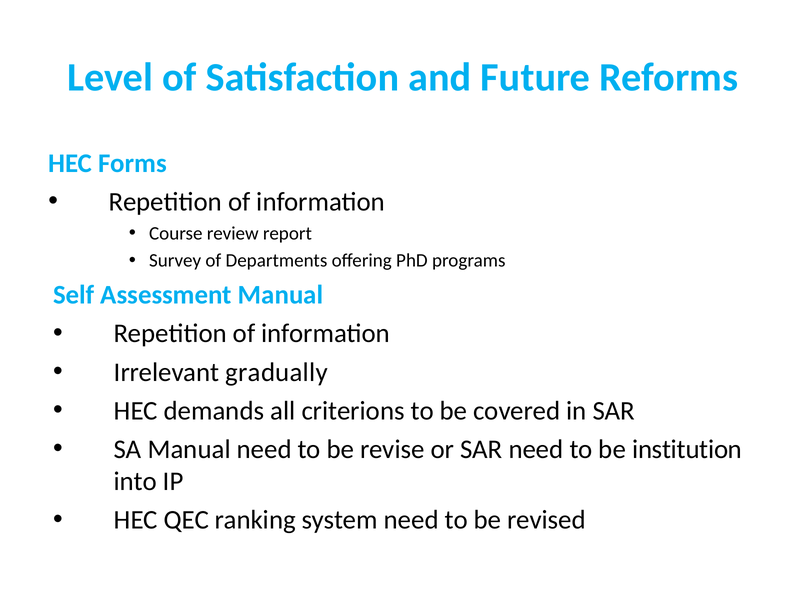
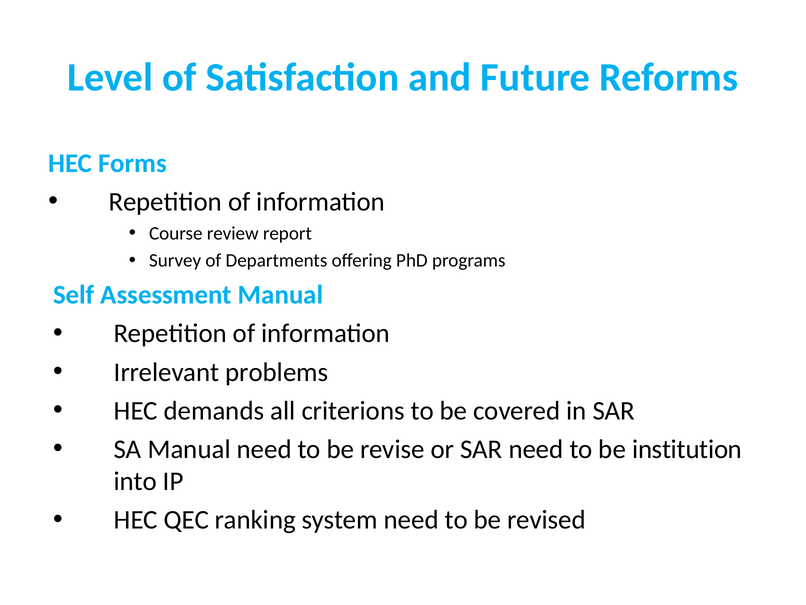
gradually: gradually -> problems (277, 372)
